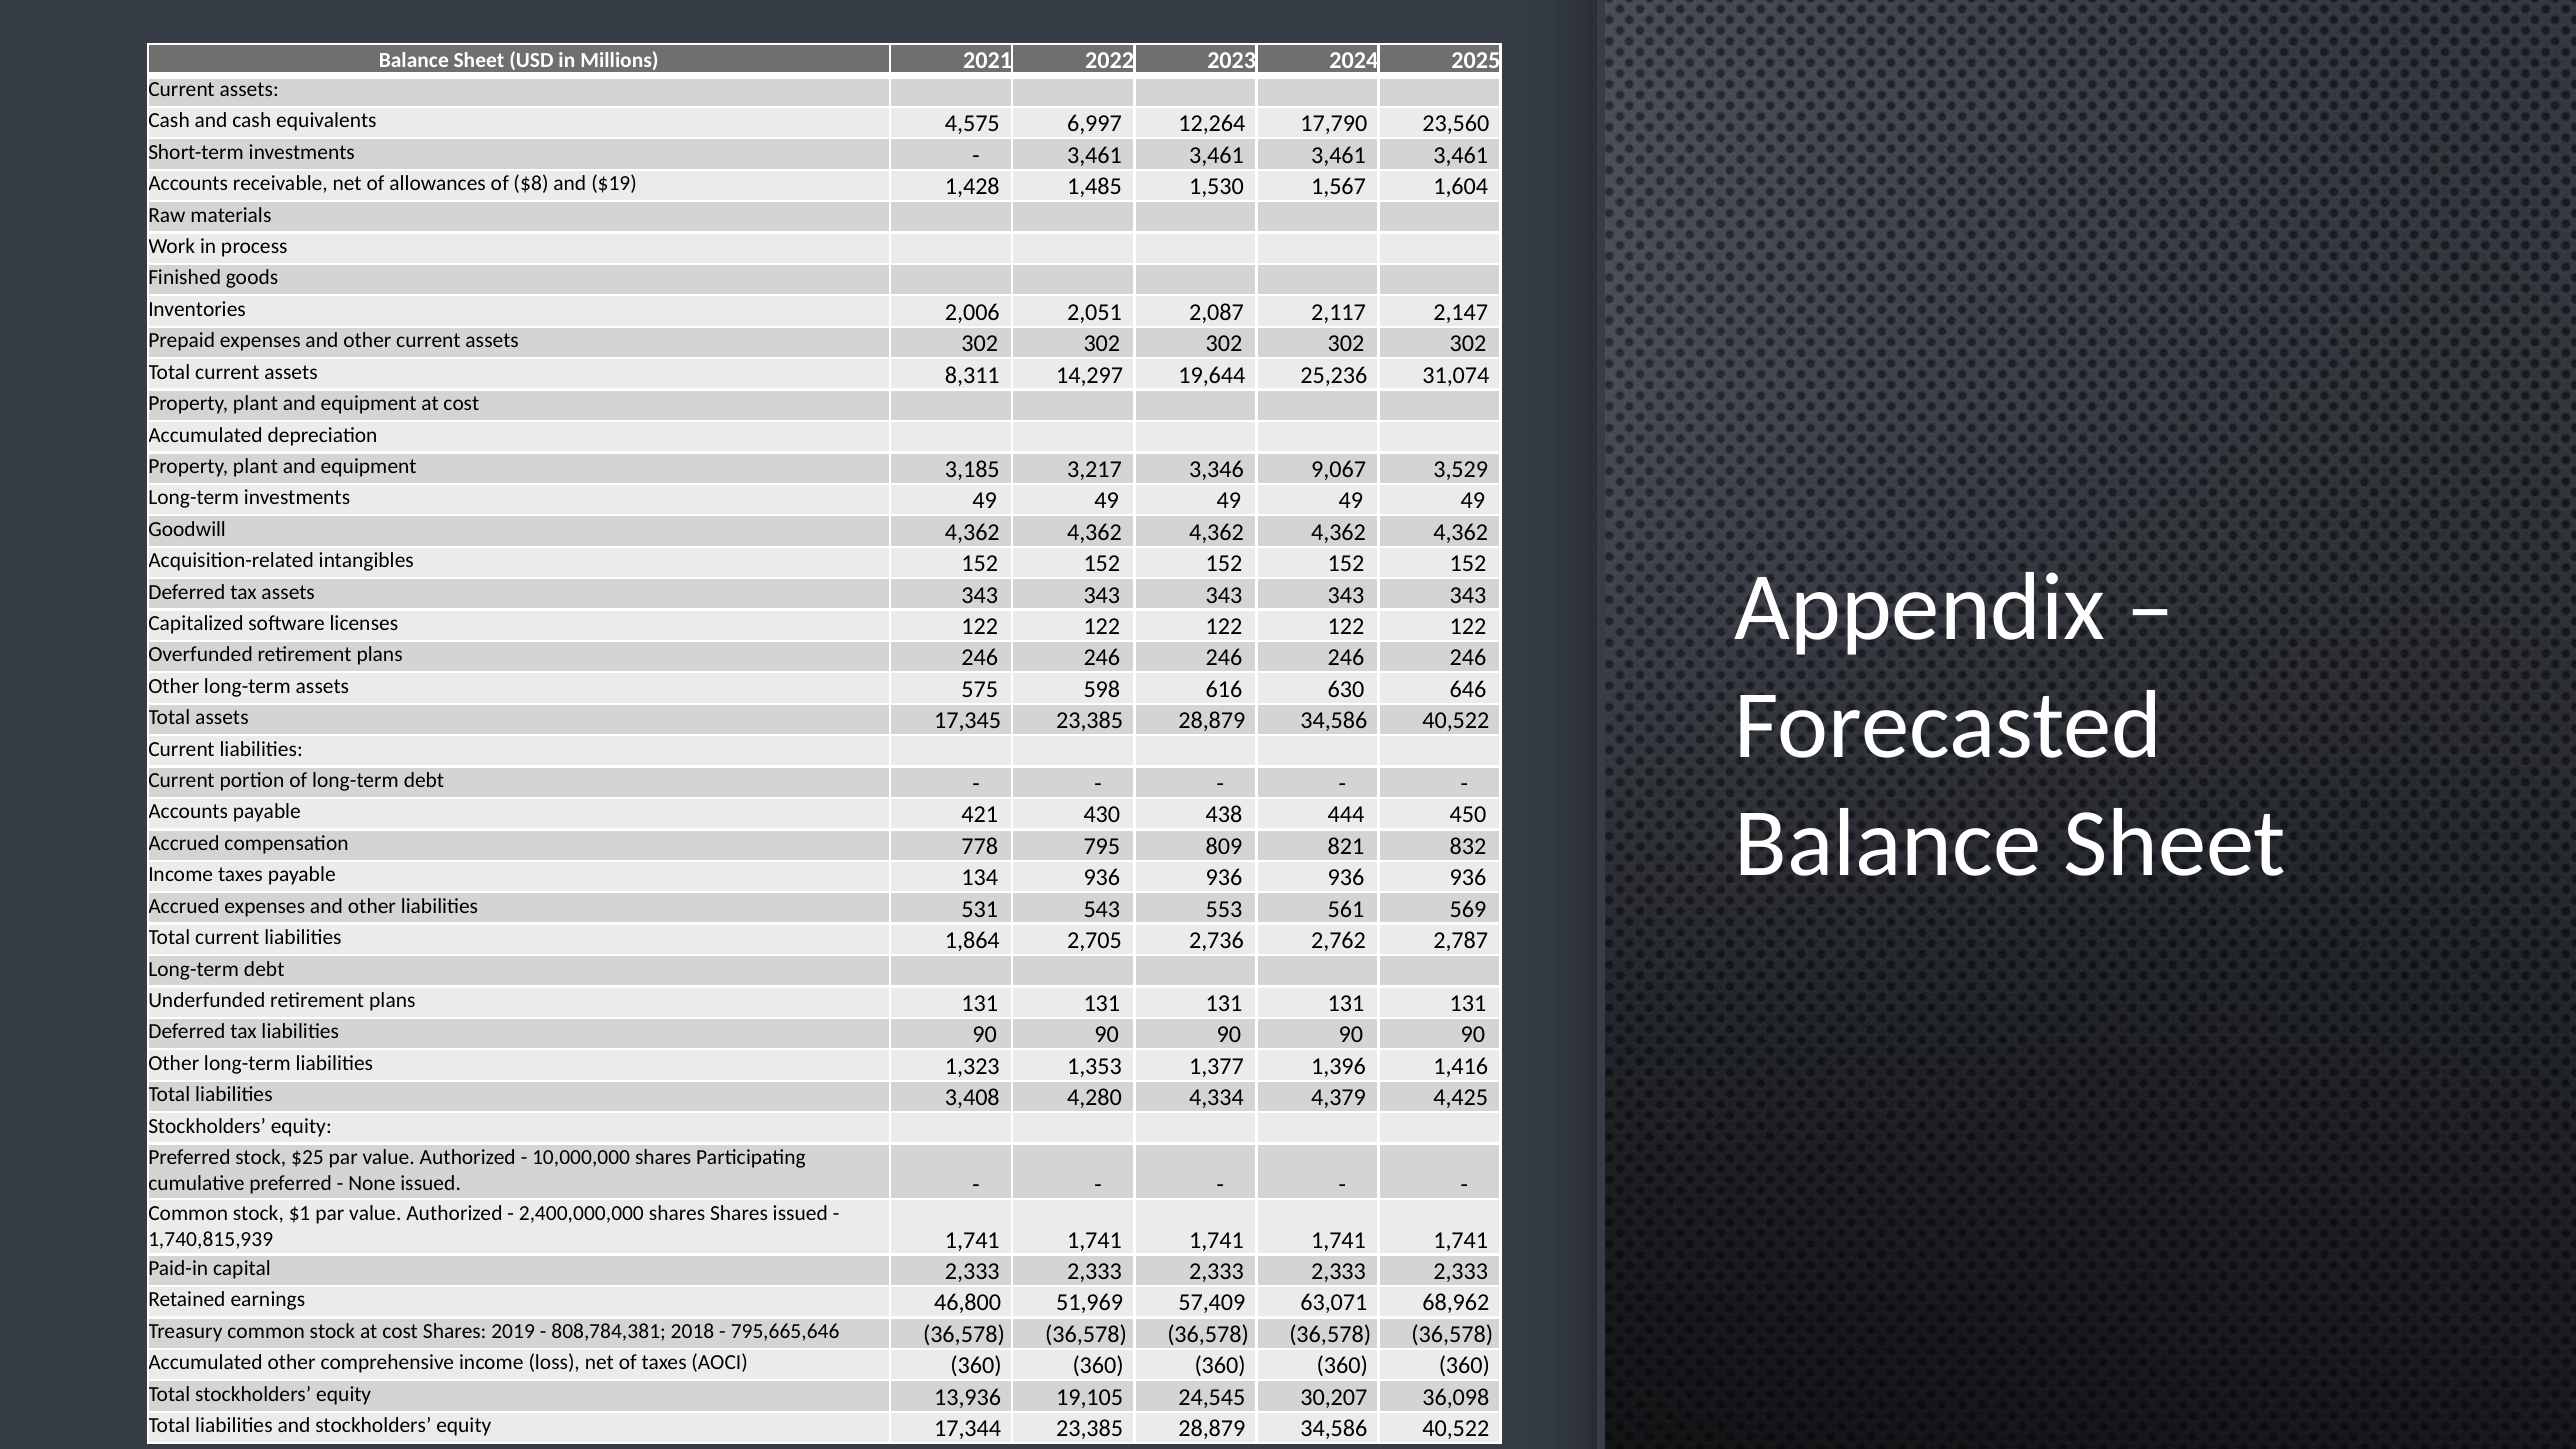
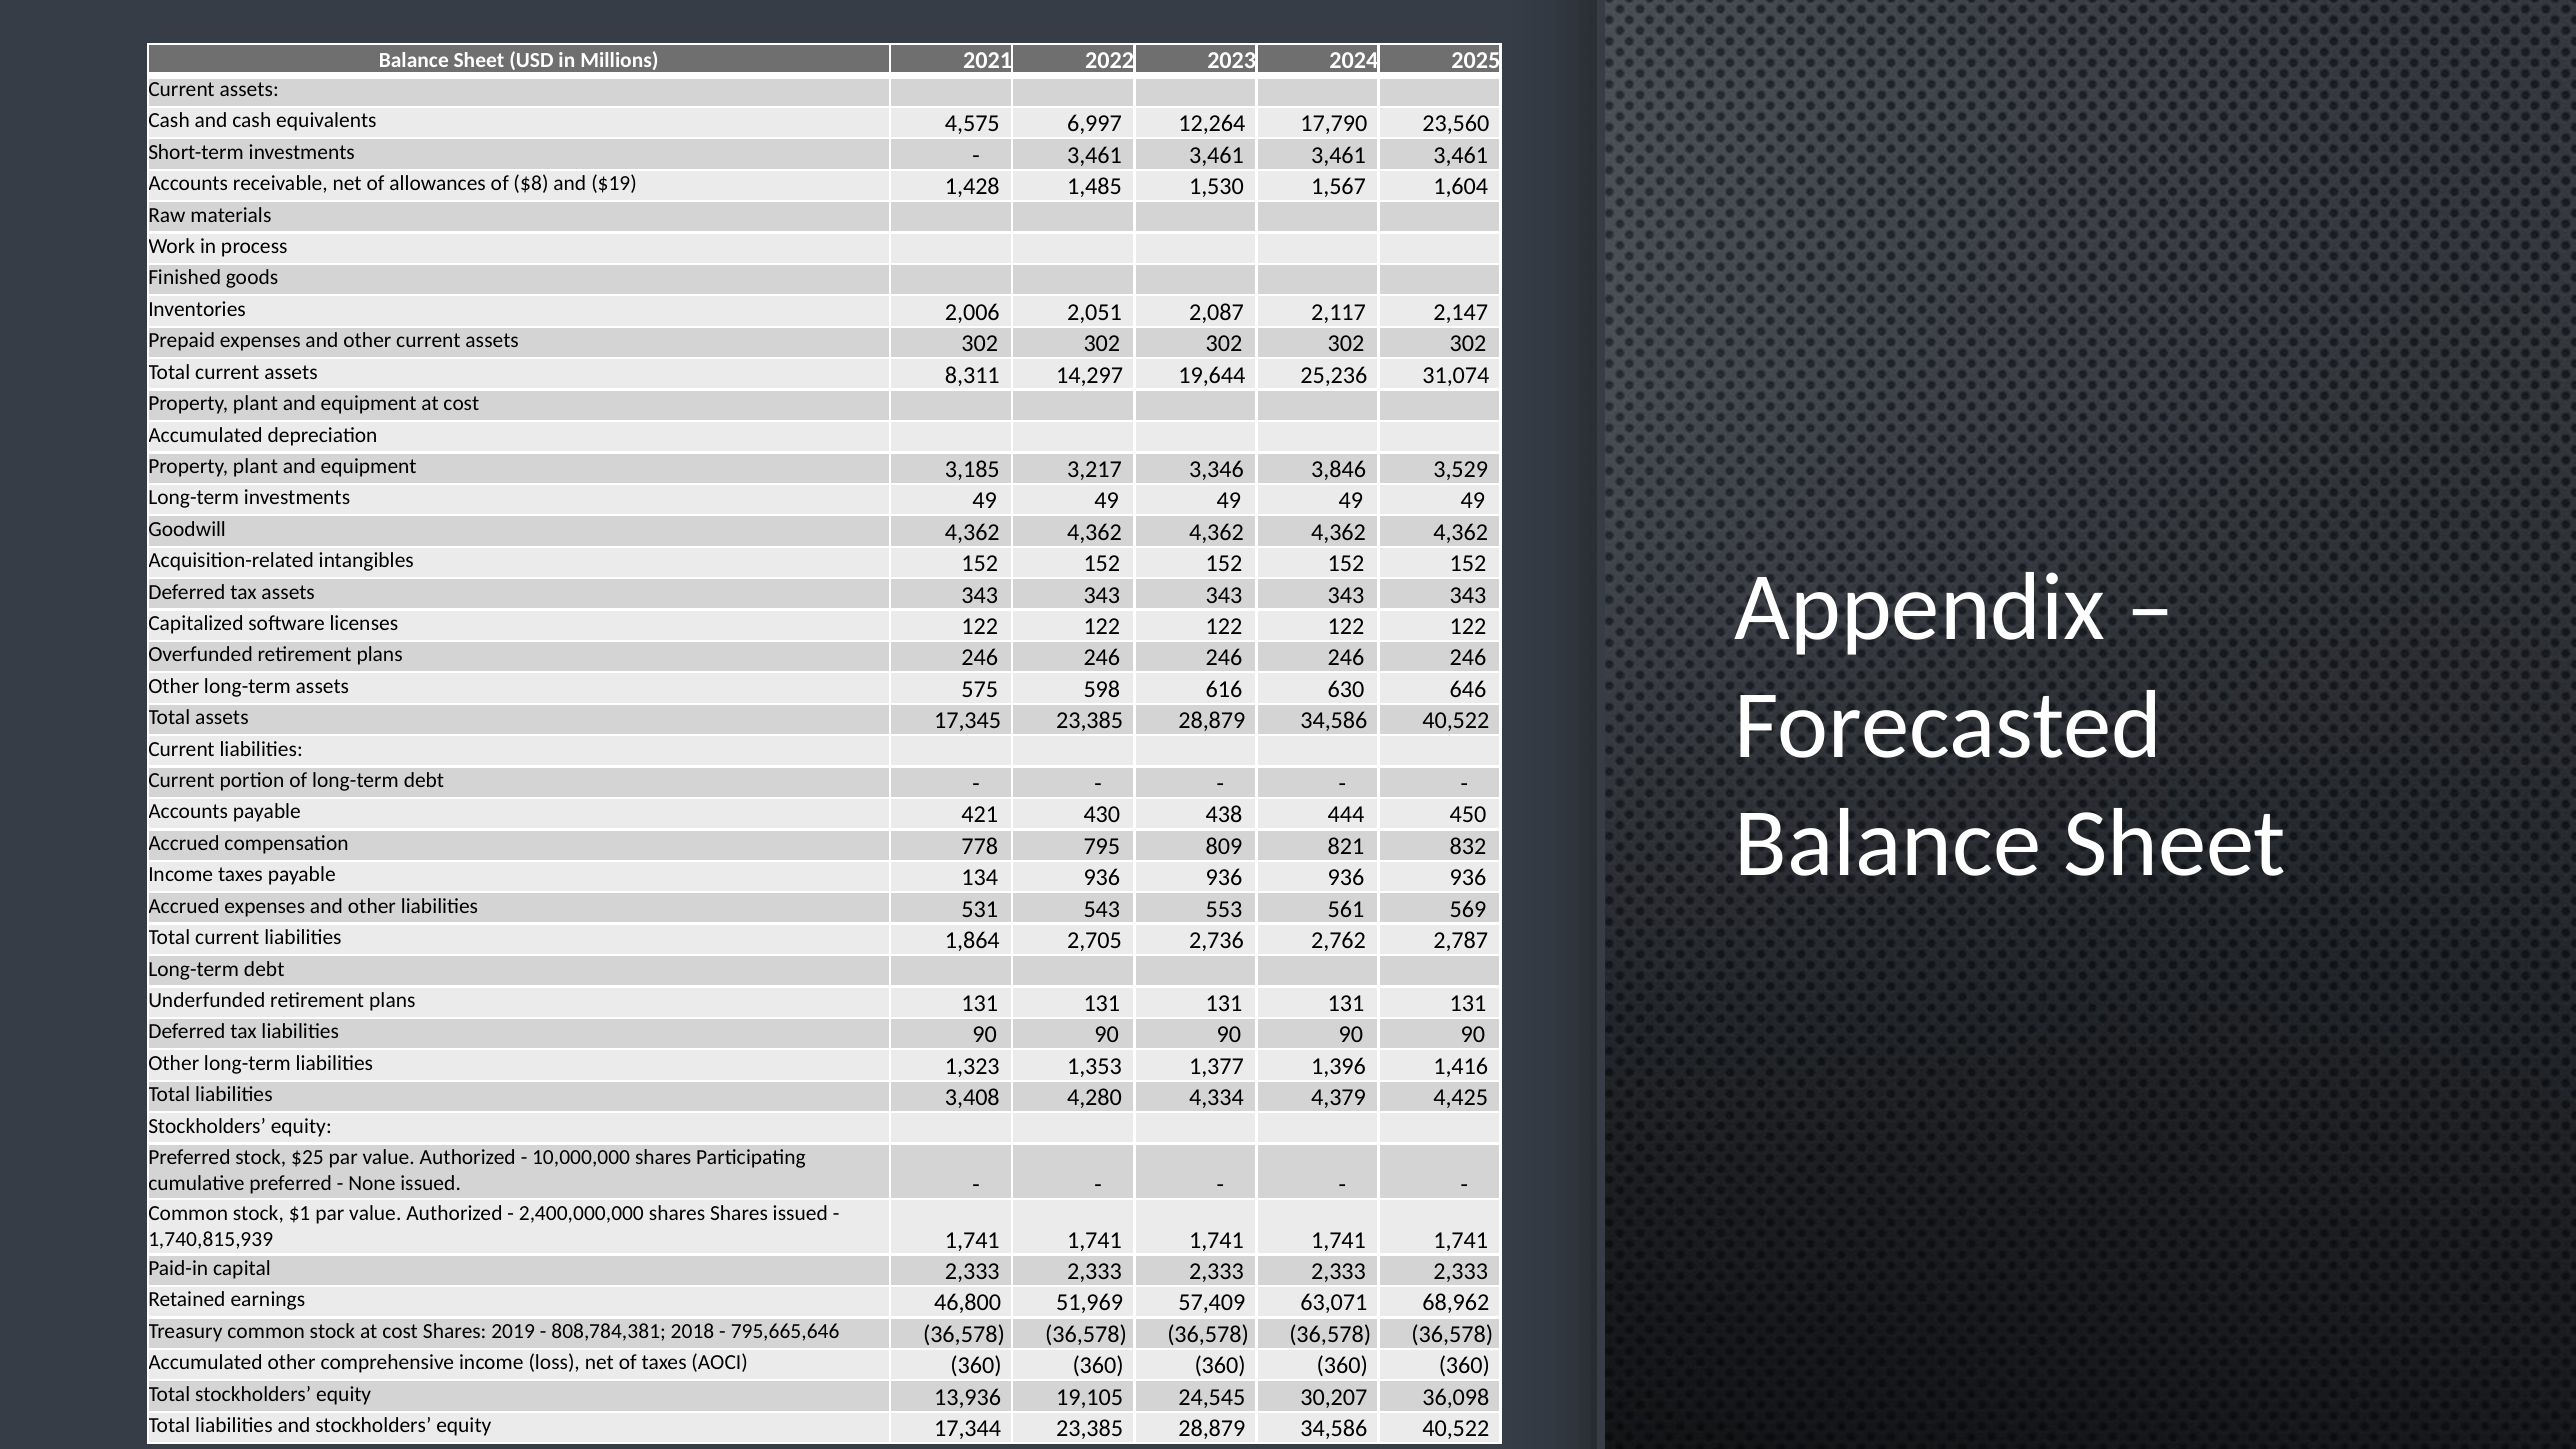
9,067: 9,067 -> 3,846 (1339, 469)
